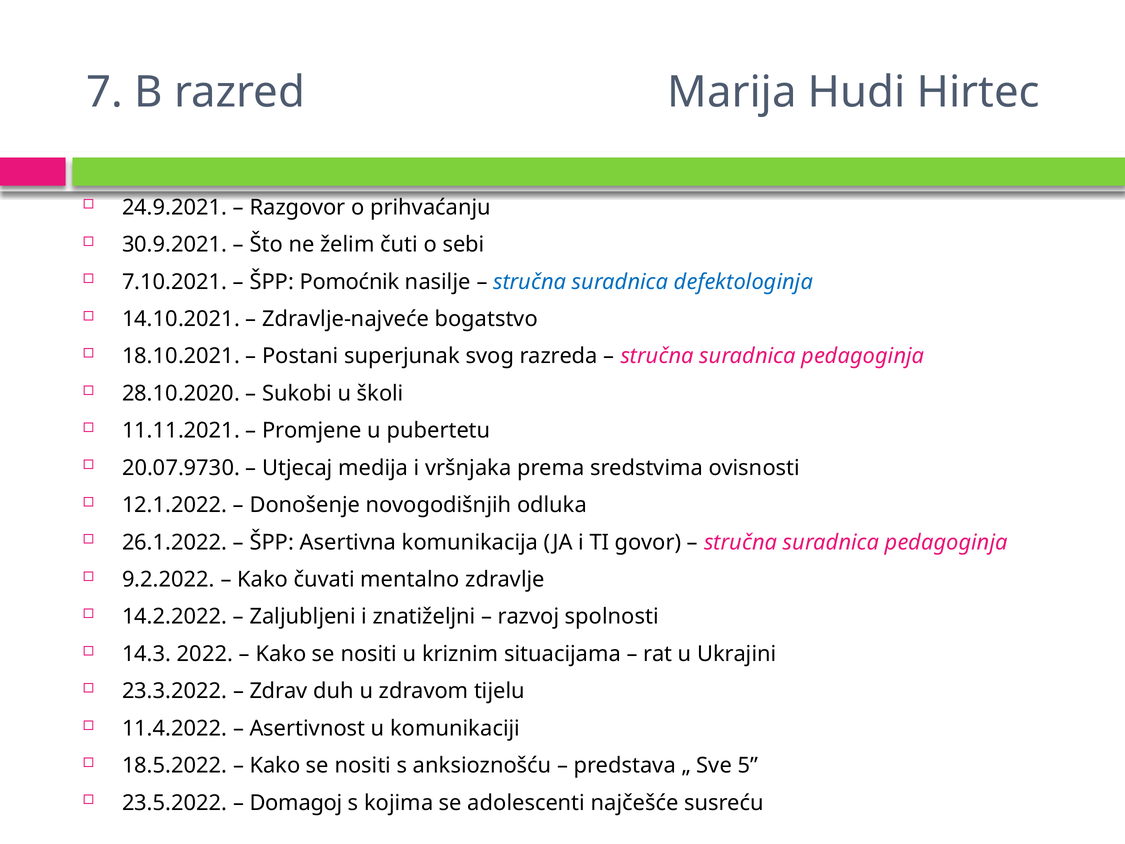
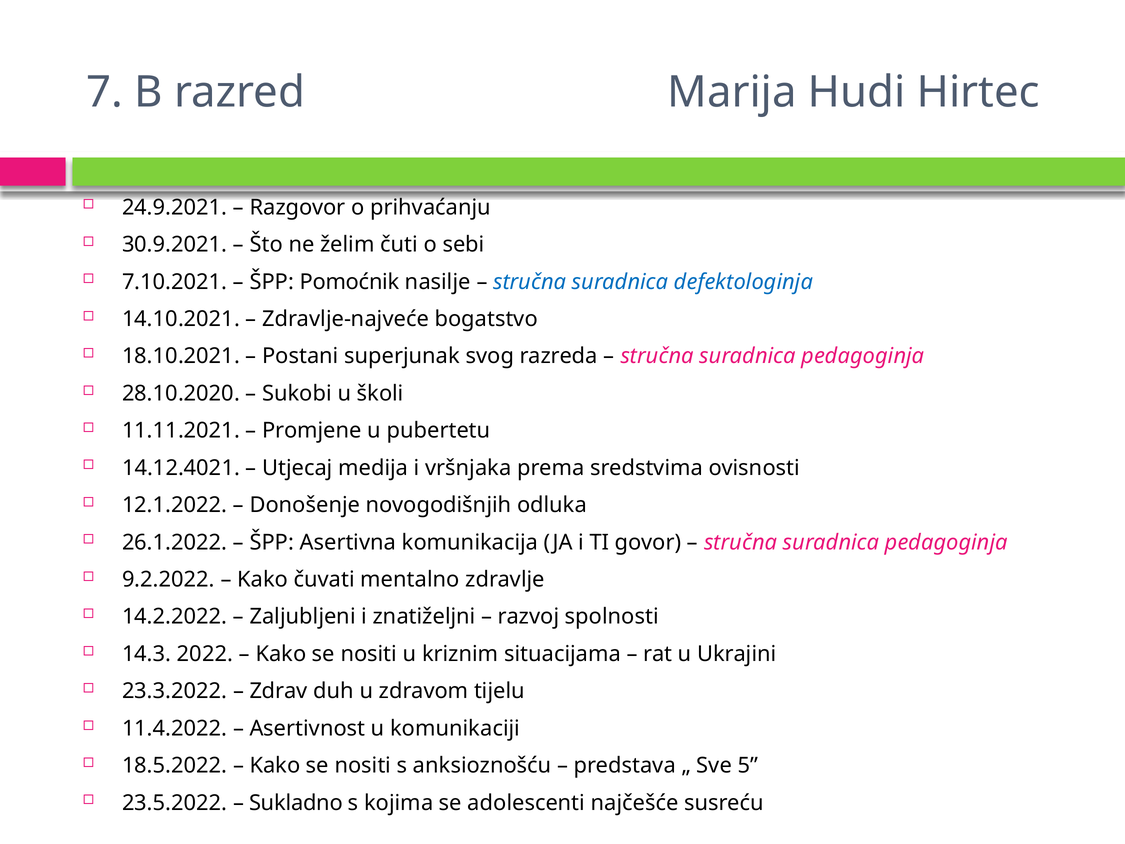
20.07.9730: 20.07.9730 -> 14.12.4021 (181, 468)
Domagoj: Domagoj -> Sukladno (296, 803)
